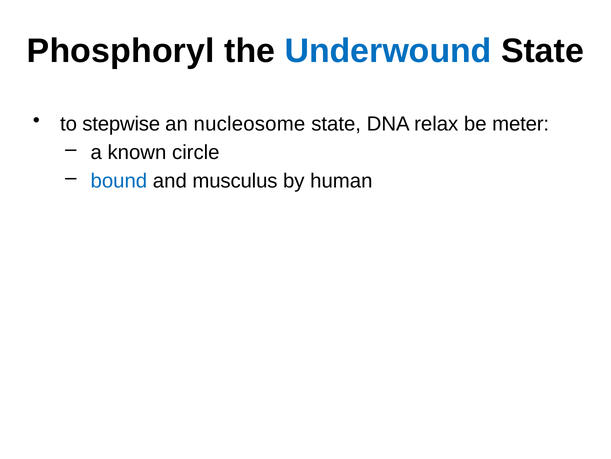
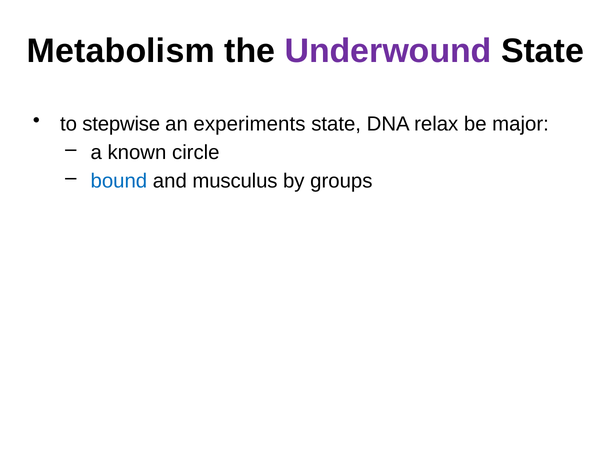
Phosphoryl: Phosphoryl -> Metabolism (121, 51)
Underwound colour: blue -> purple (388, 51)
nucleosome: nucleosome -> experiments (249, 124)
meter: meter -> major (521, 124)
human: human -> groups (341, 181)
